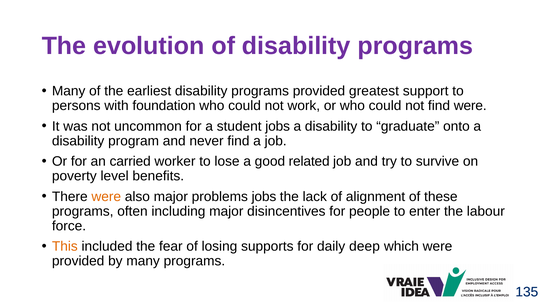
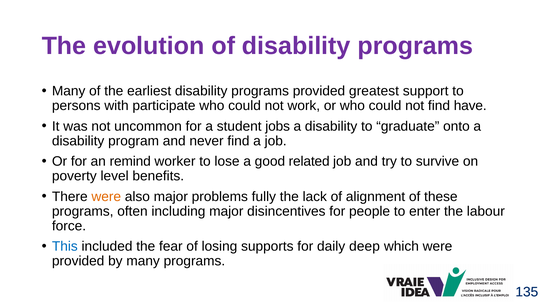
foundation: foundation -> participate (164, 106)
find were: were -> have (470, 106)
carried: carried -> remind (130, 162)
problems jobs: jobs -> fully (264, 197)
This colour: orange -> blue (65, 247)
